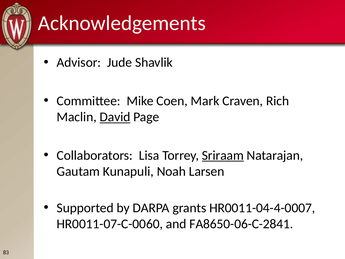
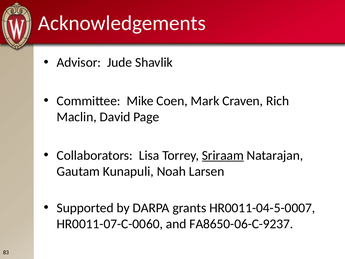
David underline: present -> none (115, 117)
HR0011-04-4-0007: HR0011-04-4-0007 -> HR0011-04-5-0007 (262, 208)
FA8650-06-C-2841: FA8650-06-C-2841 -> FA8650-06-C-9237 (241, 224)
